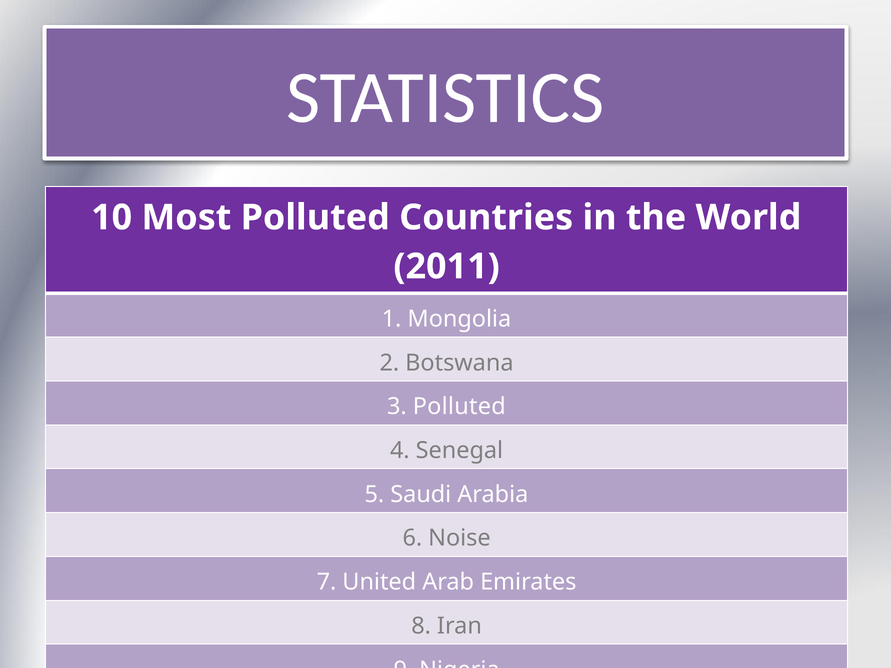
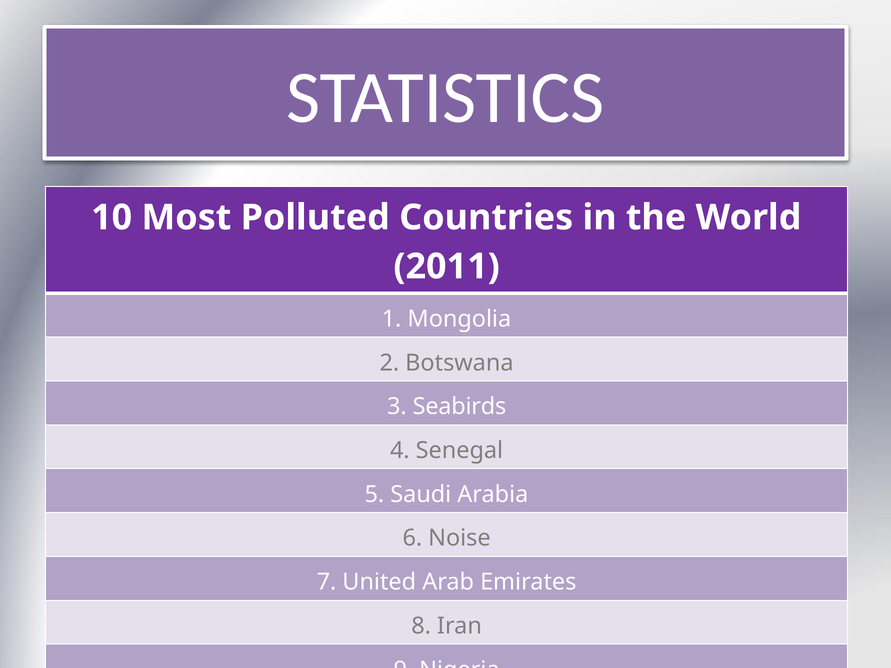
3 Polluted: Polluted -> Seabirds (459, 407)
